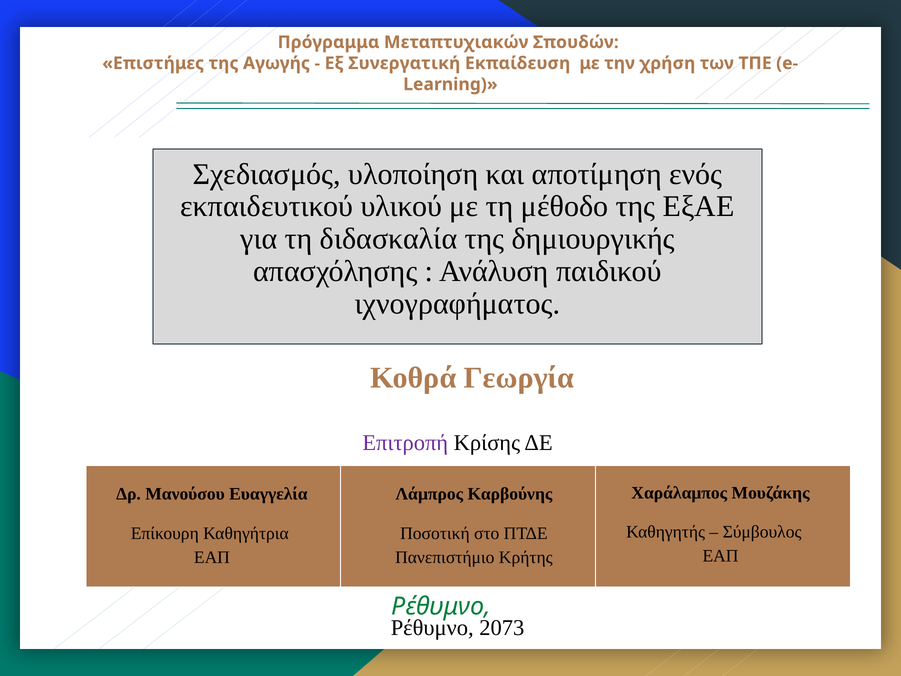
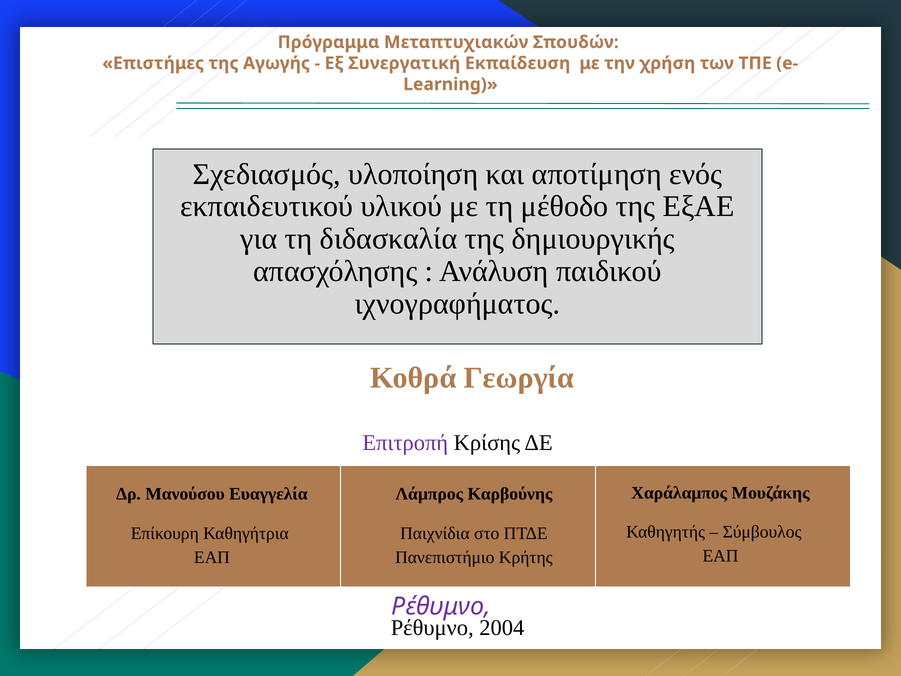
Ποσοτική: Ποσοτική -> Παιχνίδια (435, 533)
Ρέθυμνο colour: green -> purple (441, 606)
2073: 2073 -> 2004 (502, 627)
